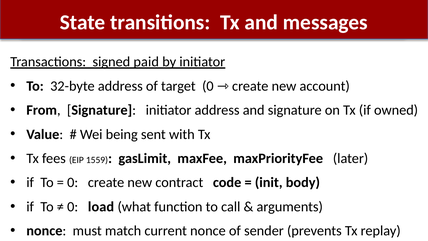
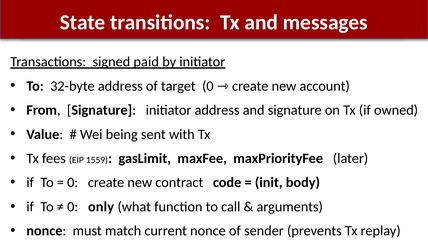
load: load -> only (101, 207)
